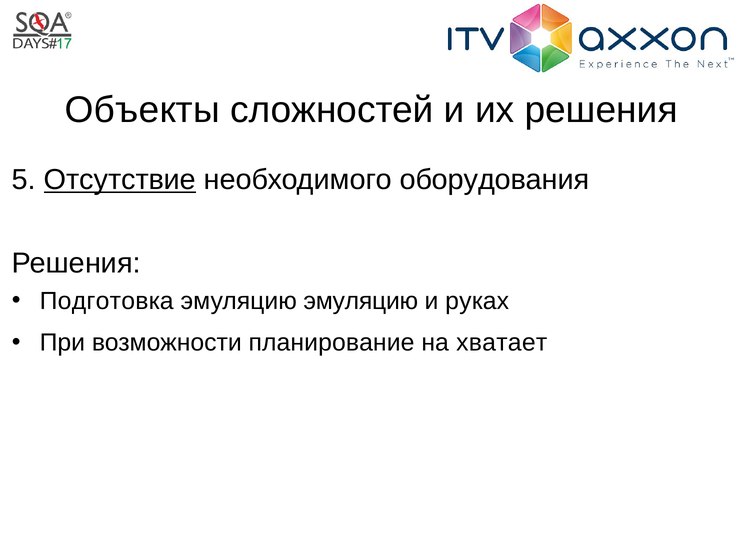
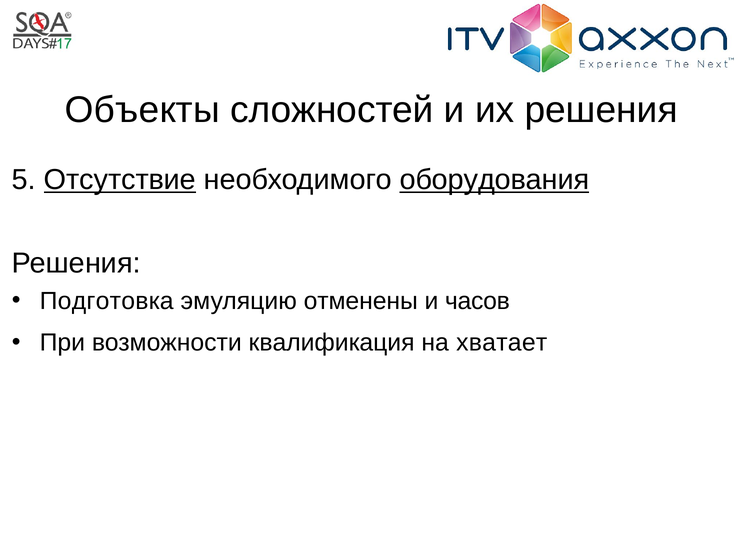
оборудования underline: none -> present (495, 180)
эмуляцию эмуляцию: эмуляцию -> отменены (361, 301)
руках: руках -> часов (477, 301)
планирование: планирование -> квалификация (332, 343)
